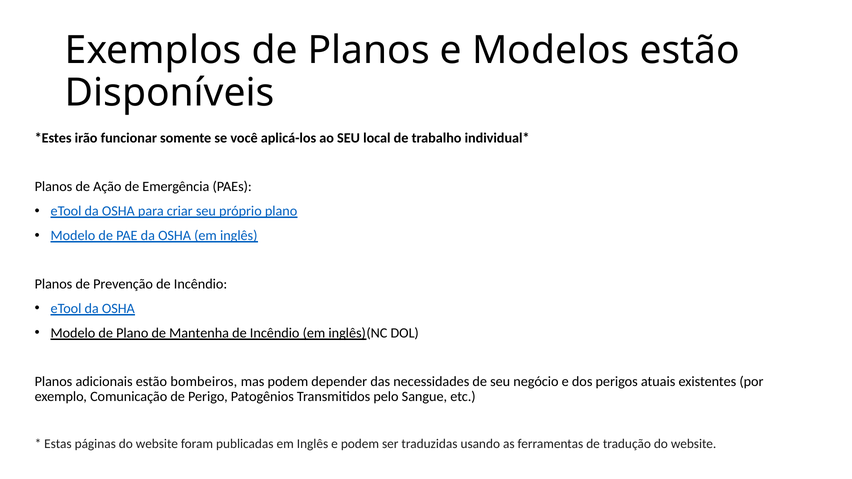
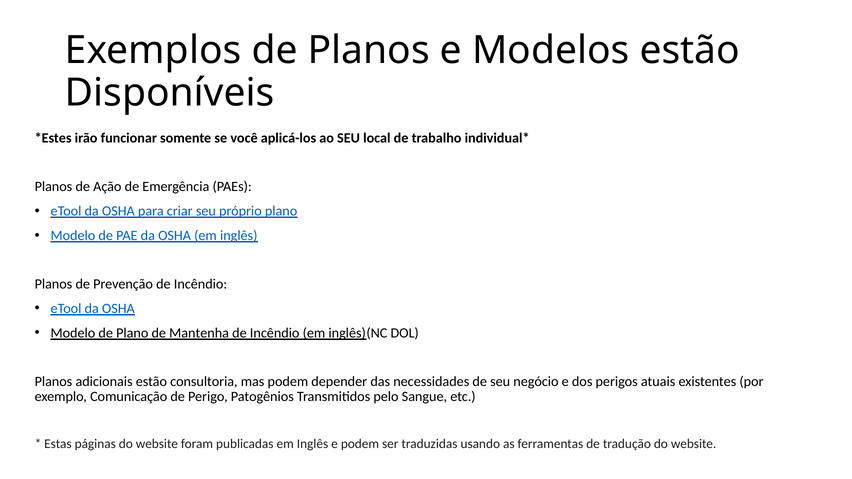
bombeiros: bombeiros -> consultoria (204, 382)
